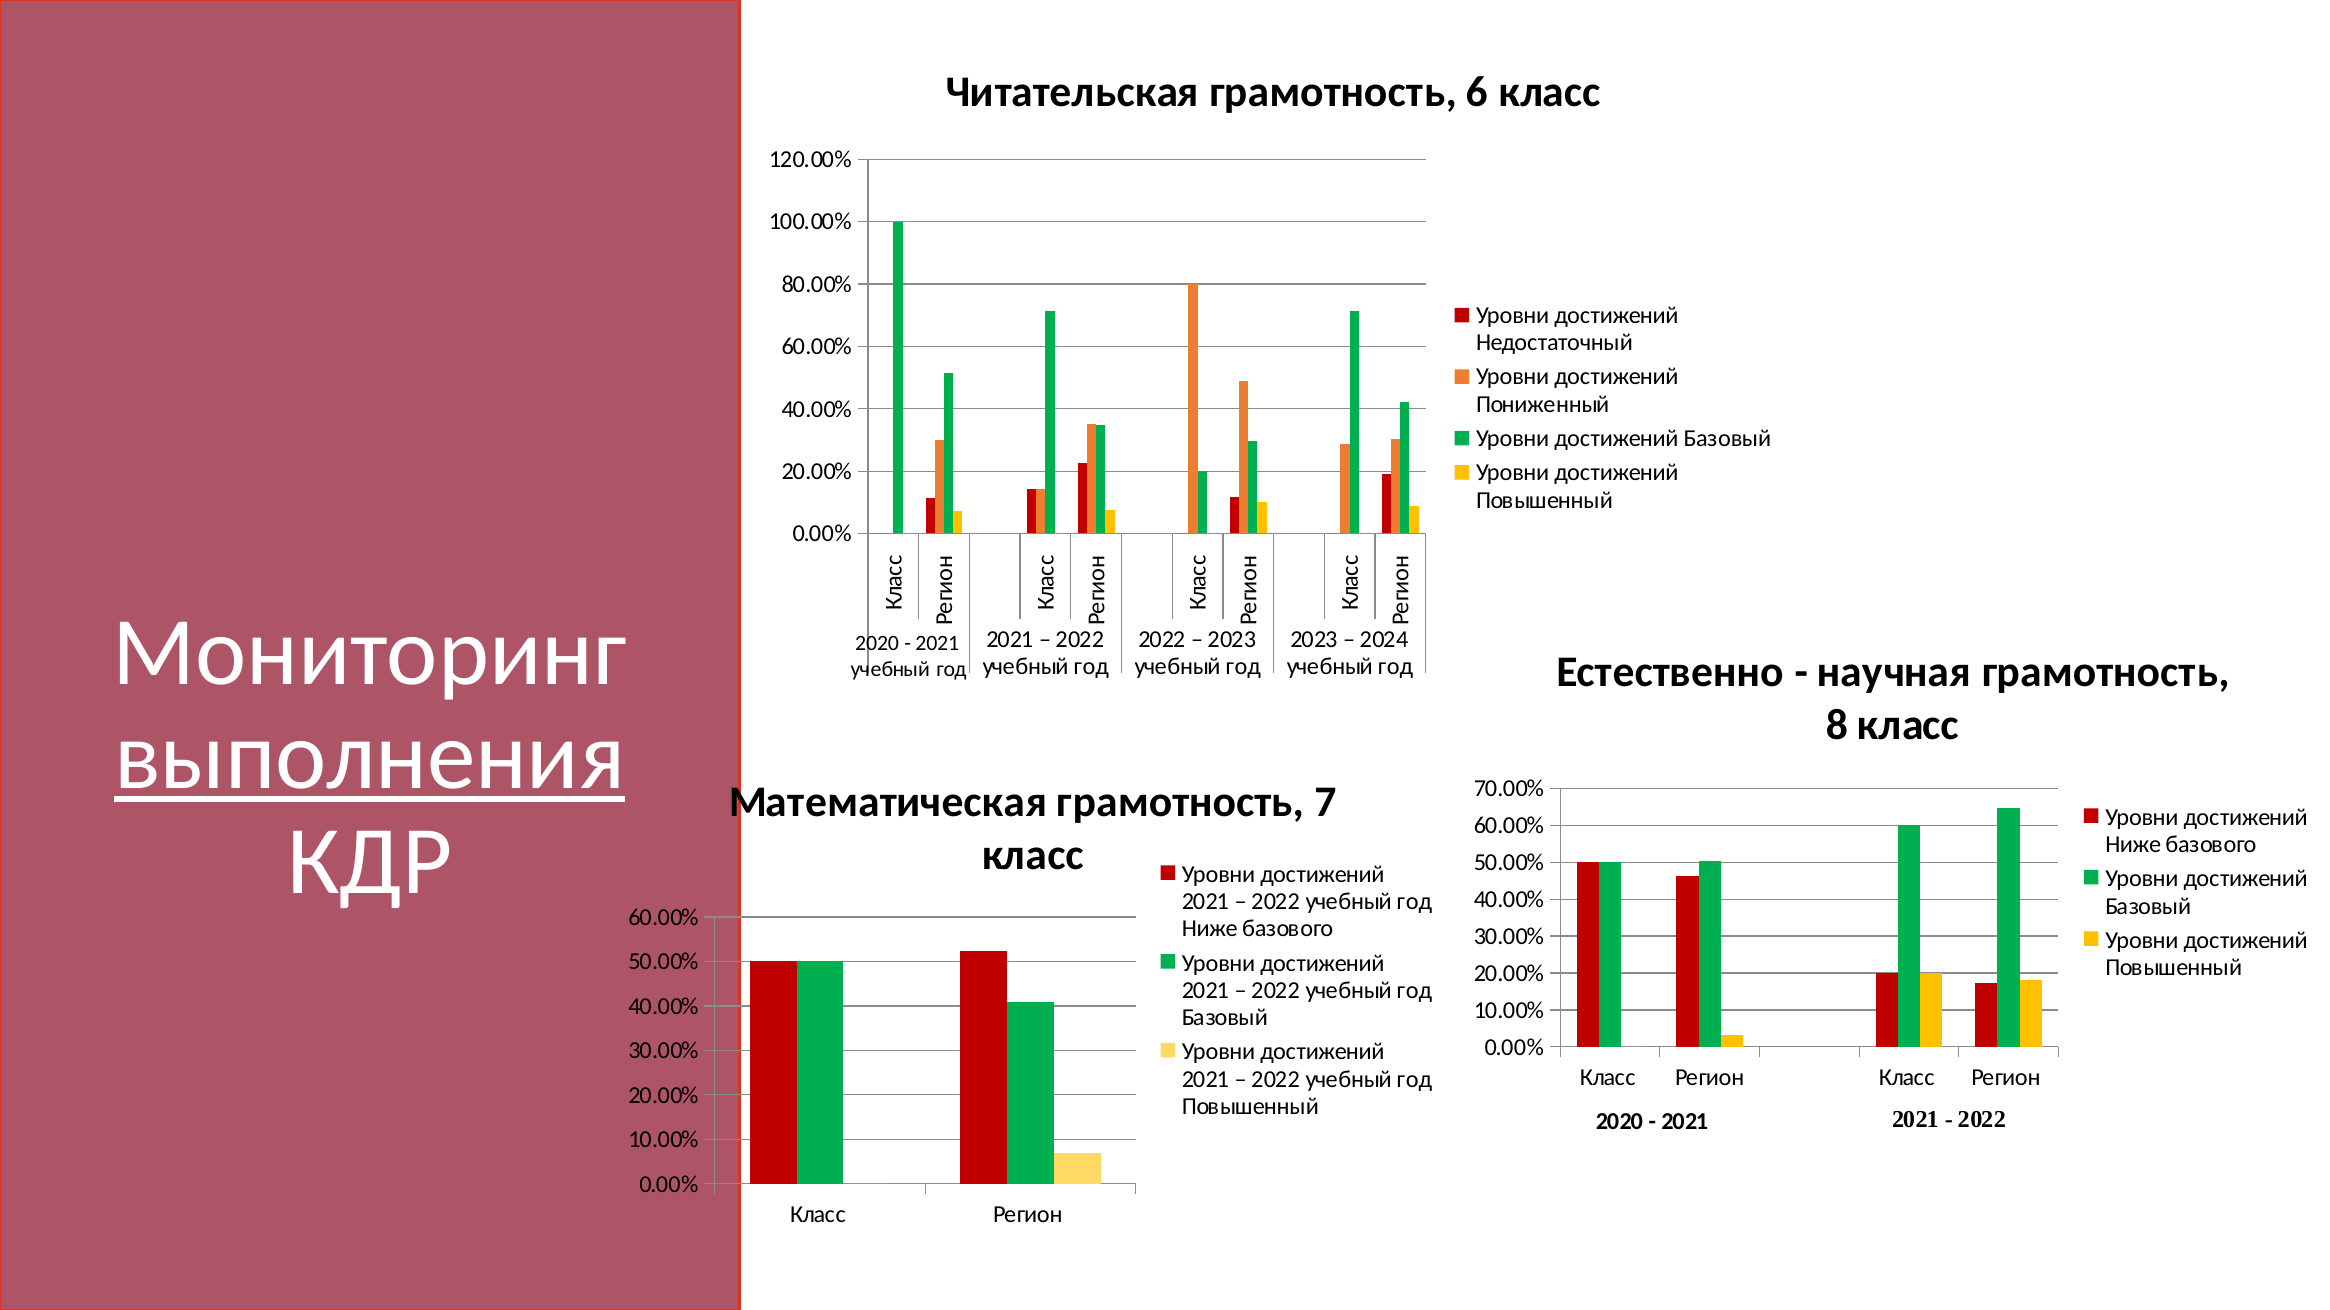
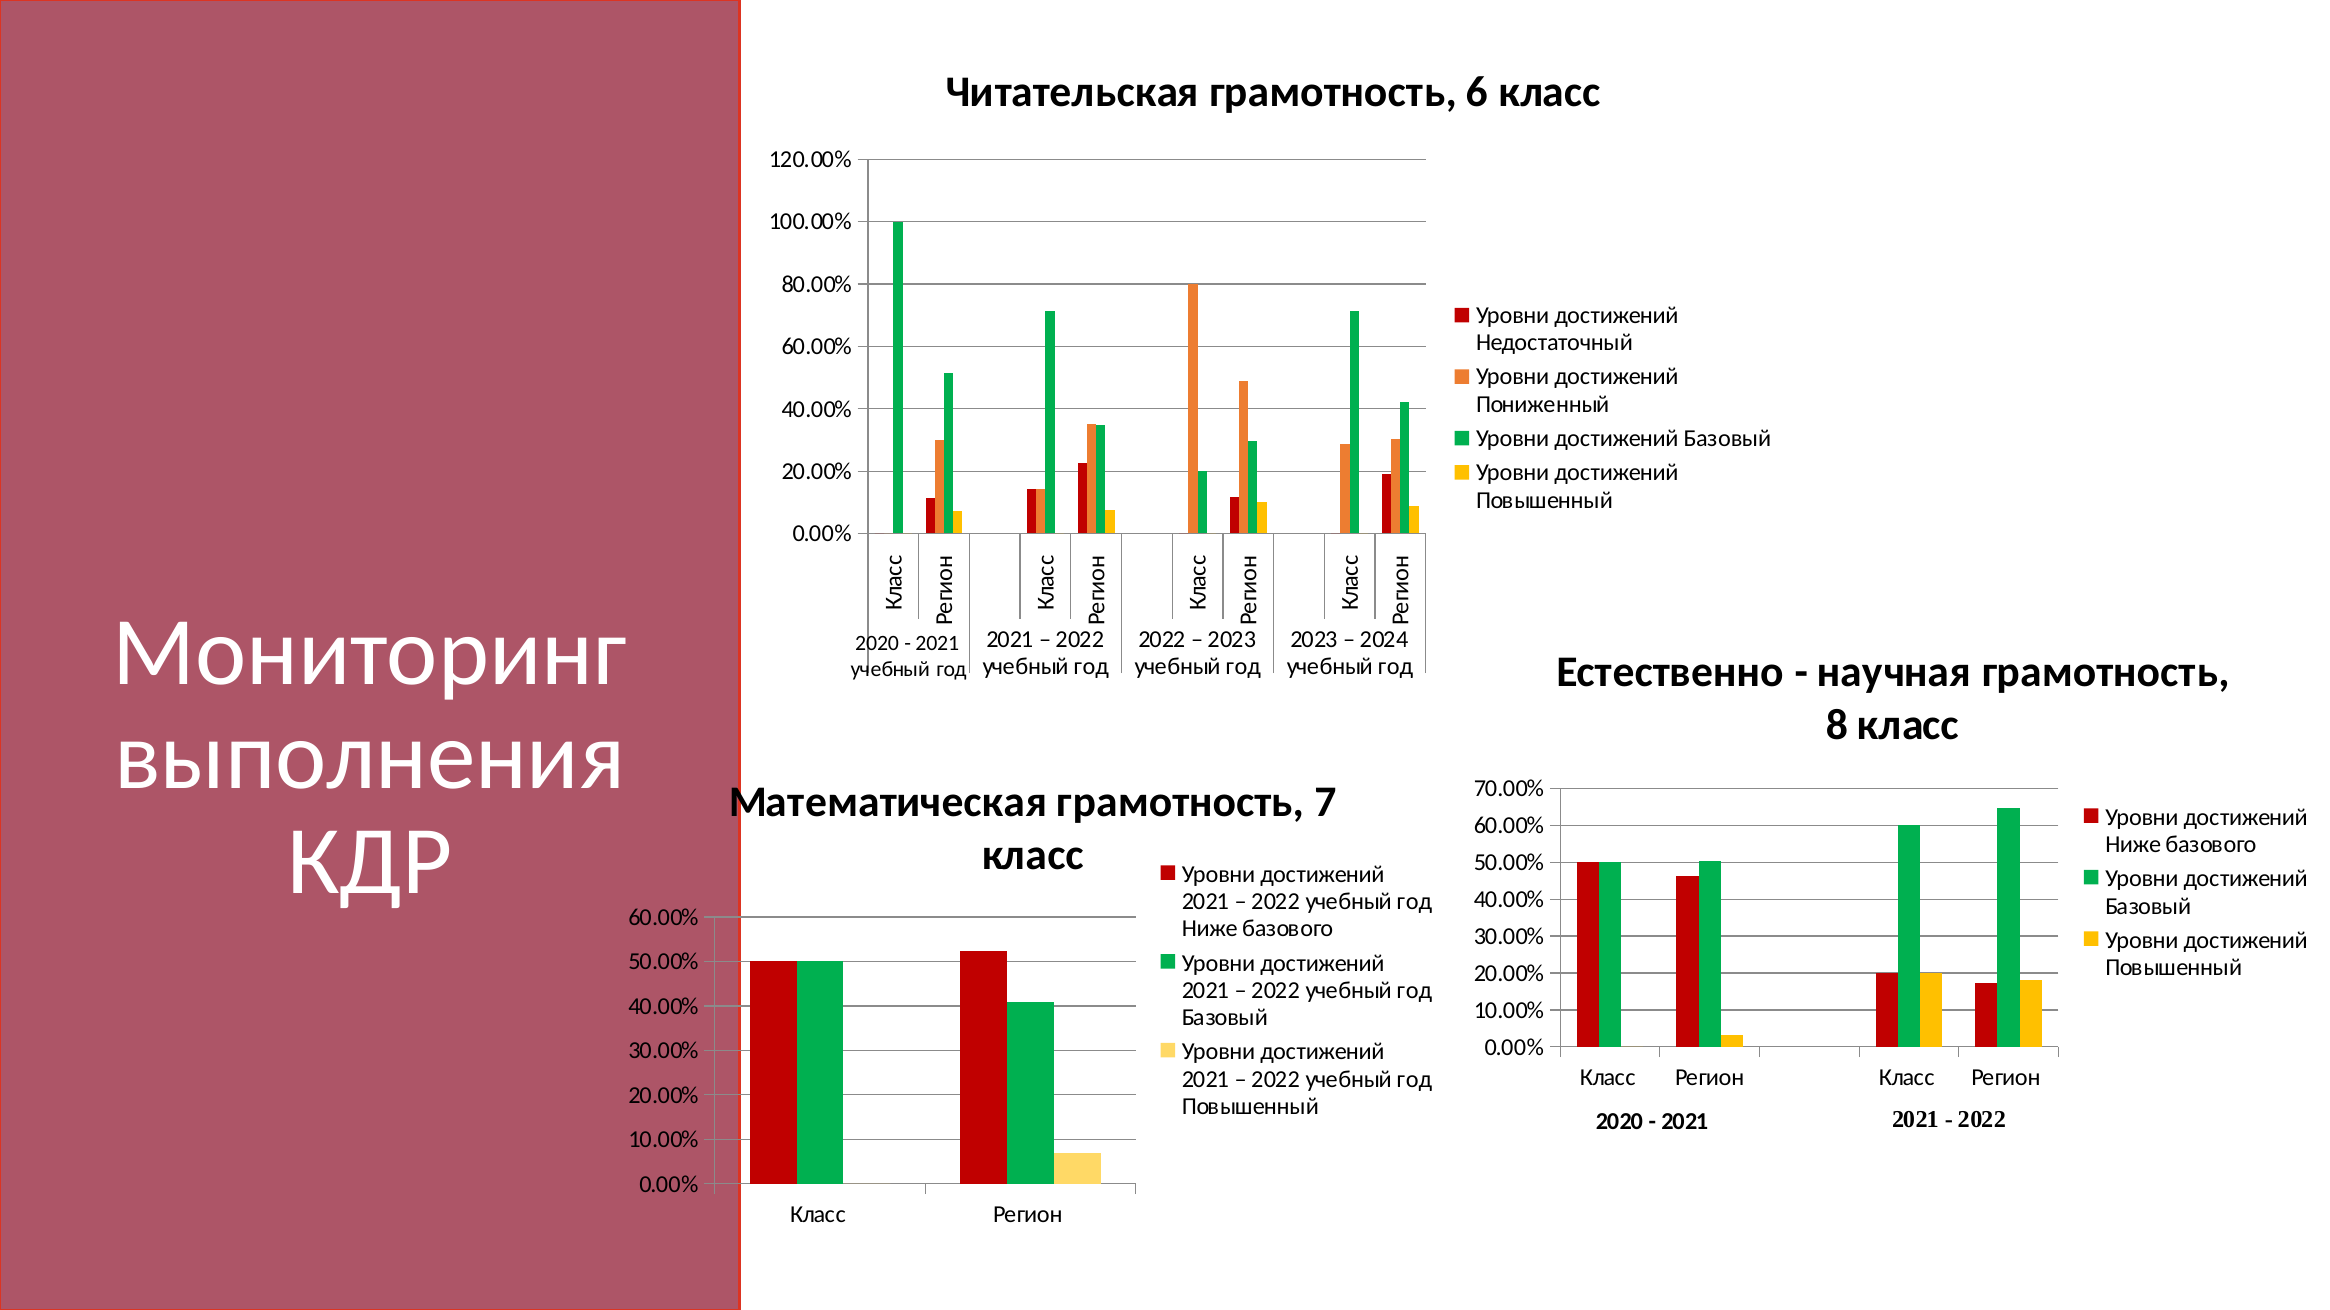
выполнения underline: present -> none (370, 757)
